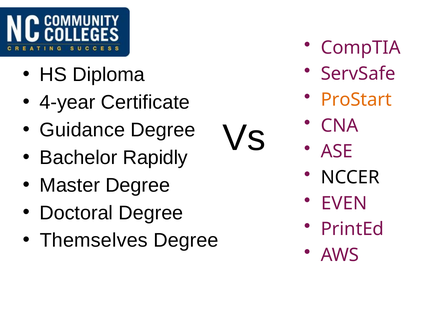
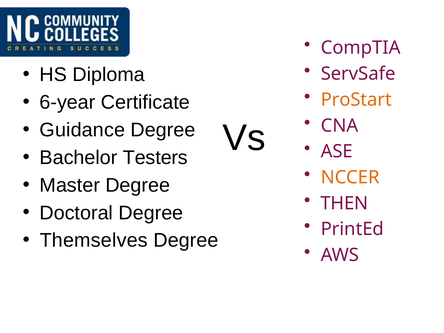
4-year: 4-year -> 6-year (68, 102)
Rapidly: Rapidly -> Testers (155, 158)
NCCER colour: black -> orange (350, 177)
EVEN: EVEN -> THEN (344, 203)
